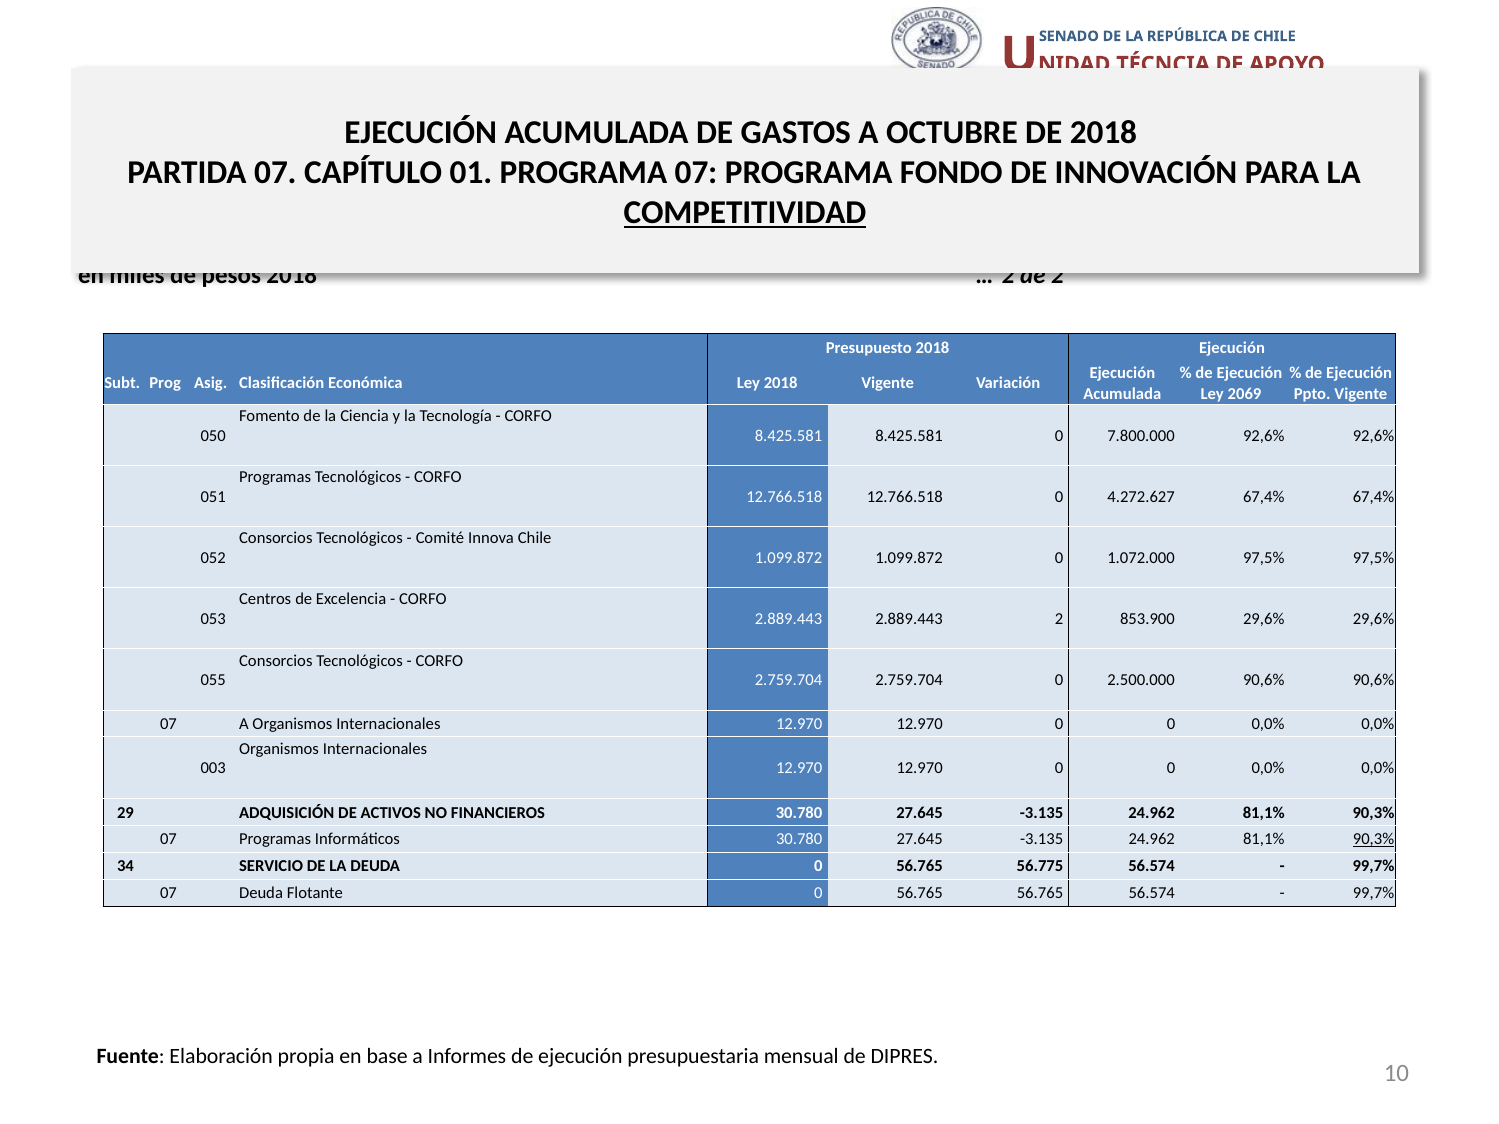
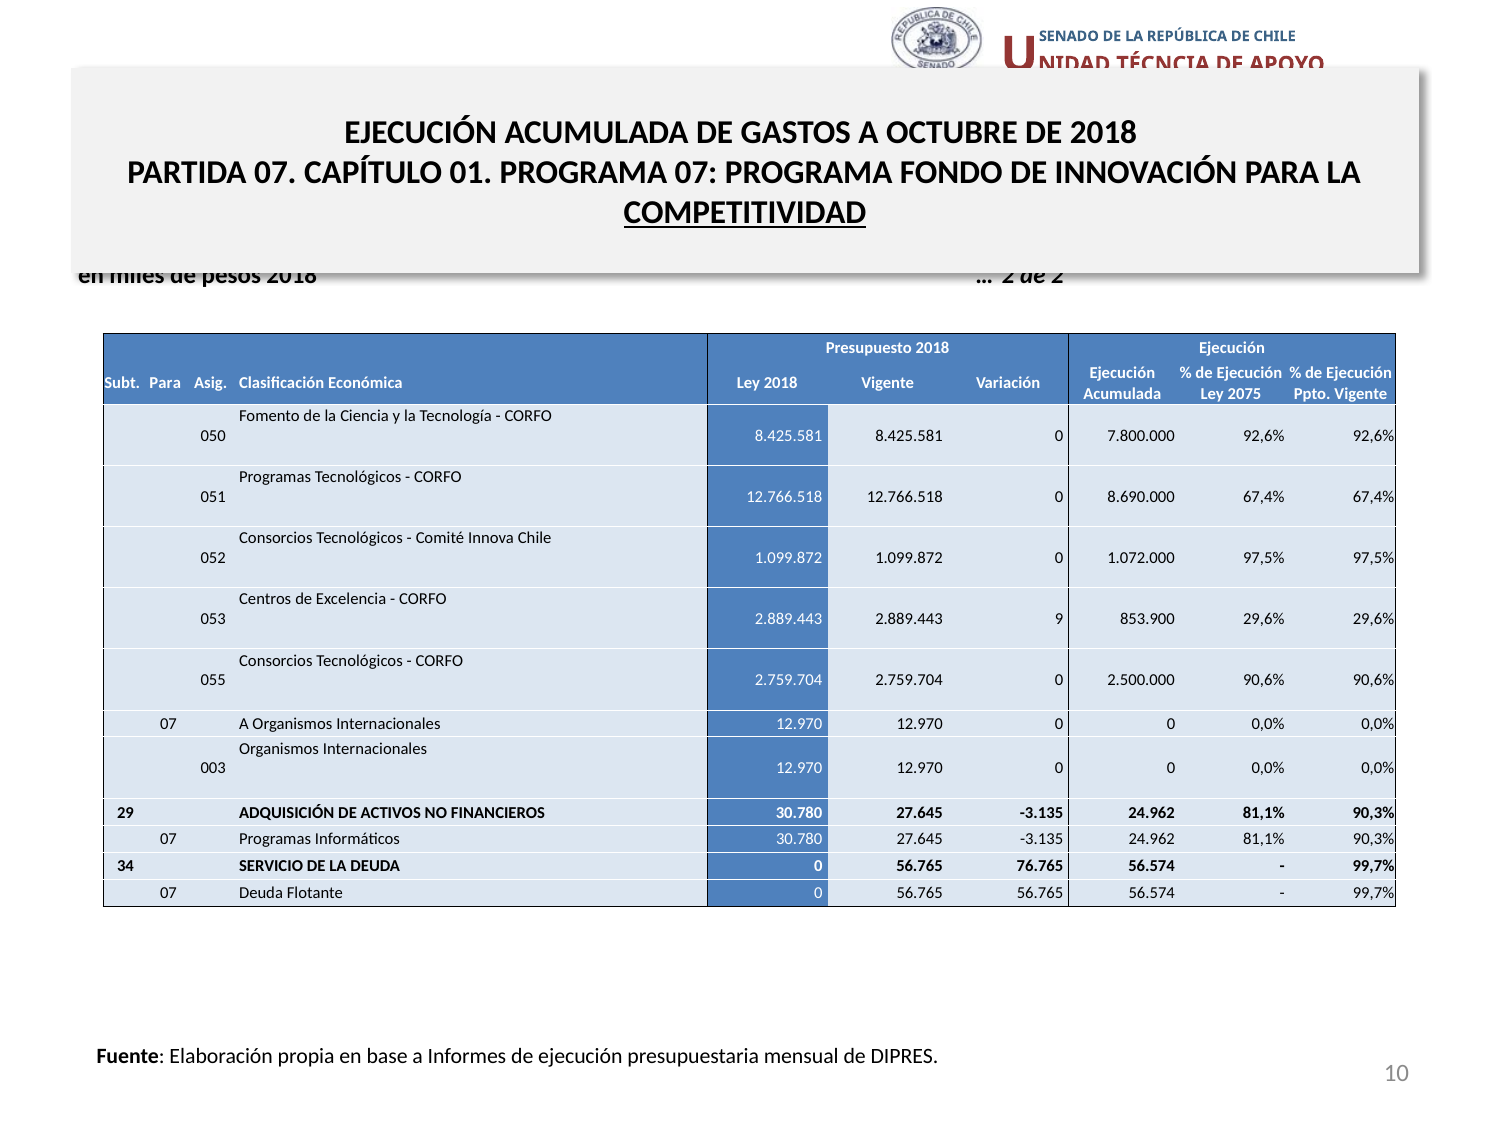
Subt Prog: Prog -> Para (165, 383)
2069: 2069 -> 2075 (1245, 394)
4.272.627: 4.272.627 -> 8.690.000 (1141, 497)
2.889.443 2: 2 -> 9 (1059, 619)
90,3% underline: present -> none (1374, 840)
56.775: 56.775 -> 76.765 (1040, 867)
